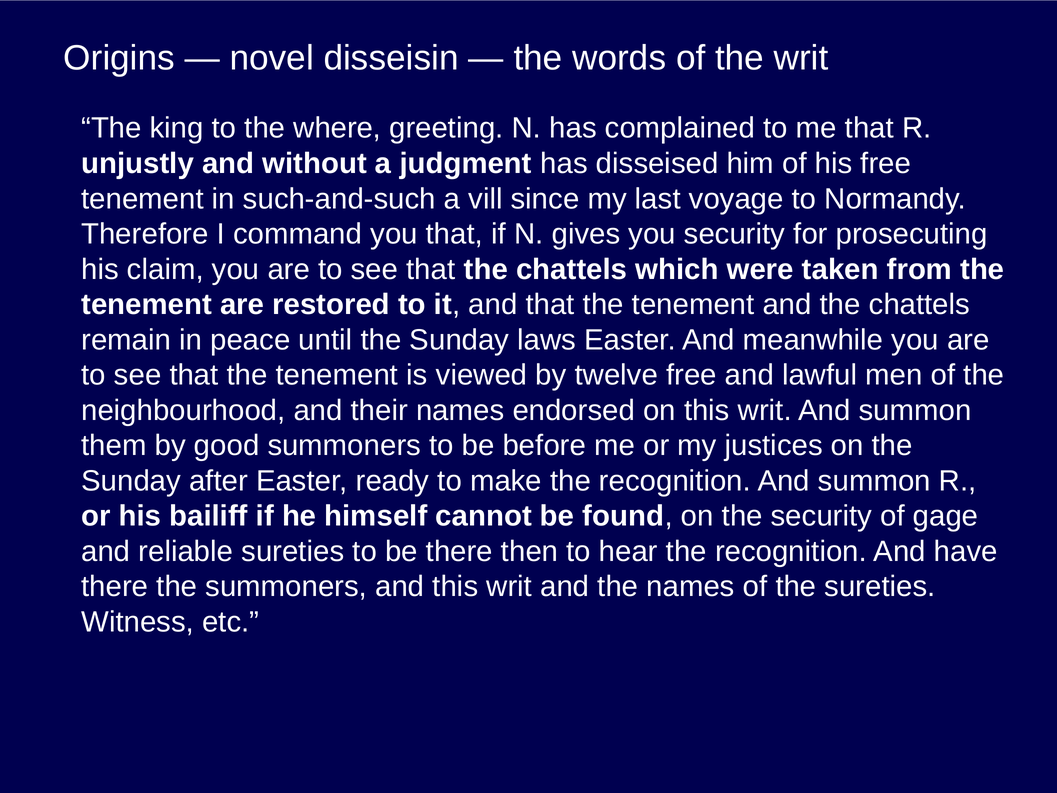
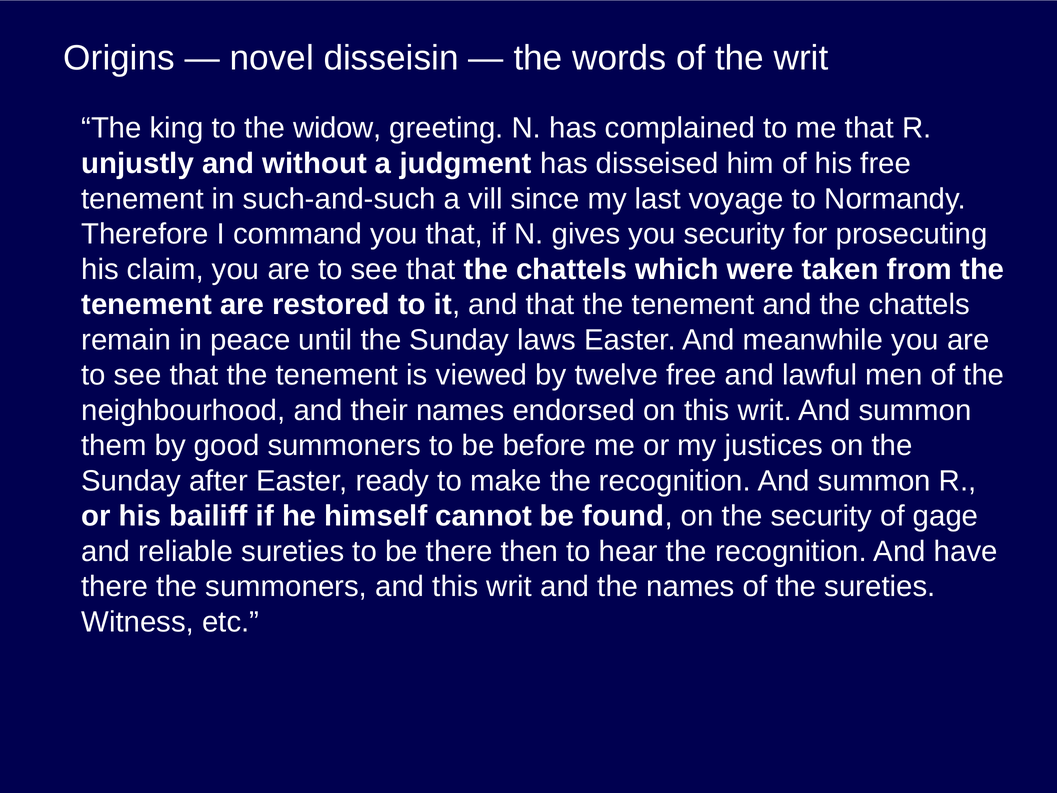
where: where -> widow (337, 128)
